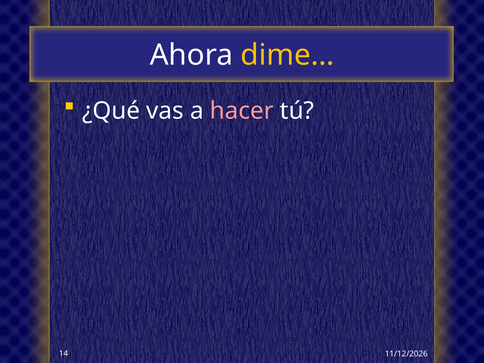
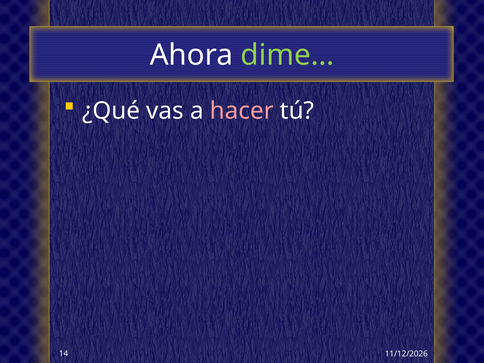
dime… colour: yellow -> light green (287, 55)
